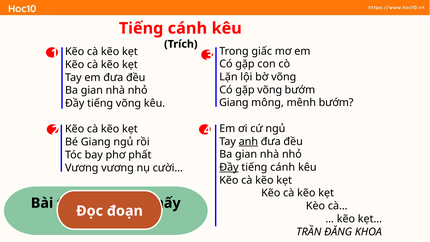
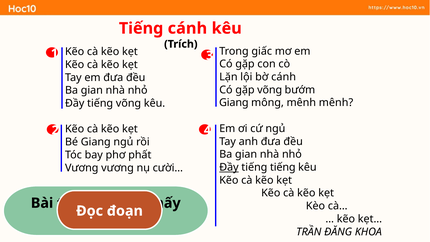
bờ võng: võng -> cánh (284, 77)
mênh bướm: bướm -> mênh (336, 103)
anh underline: present -> none (248, 141)
cánh: cánh -> tiếng (283, 167)
